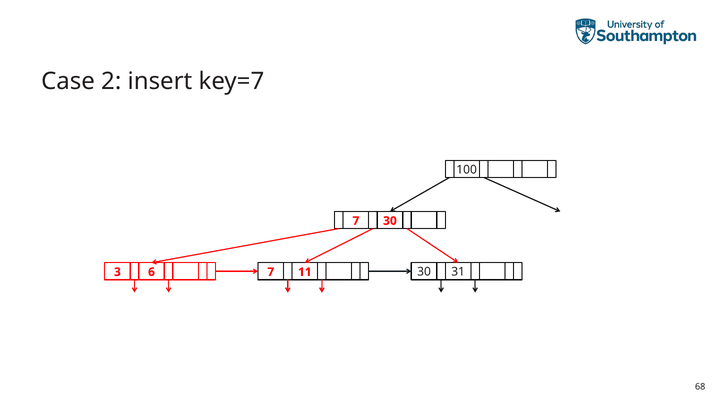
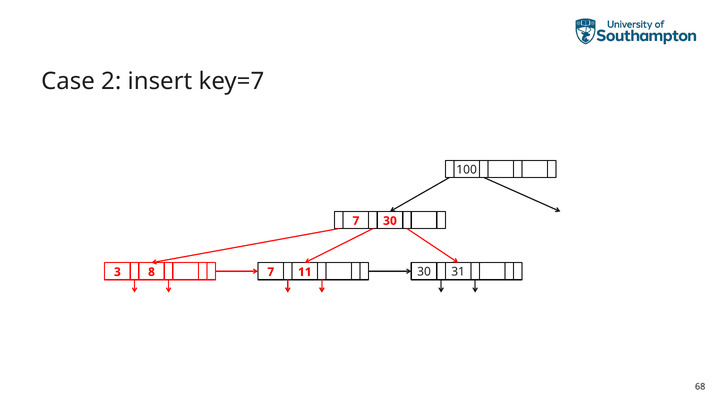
6: 6 -> 8 (152, 272)
